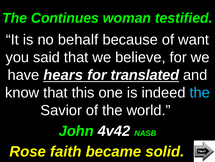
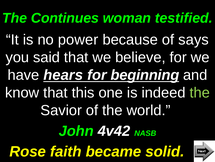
behalf: behalf -> power (78, 40)
want: want -> says (194, 40)
translated: translated -> beginning (145, 75)
the colour: light blue -> light green (200, 92)
